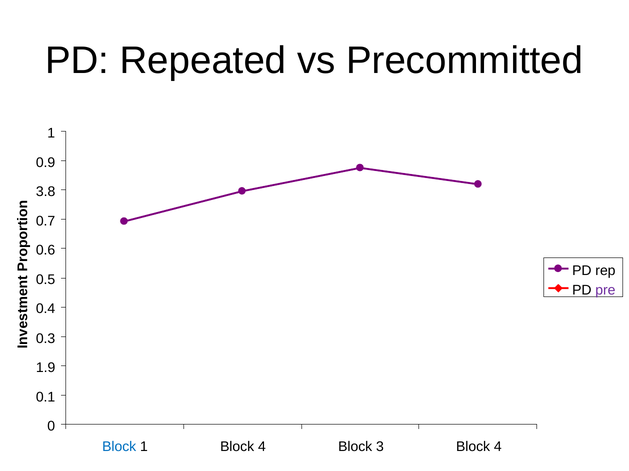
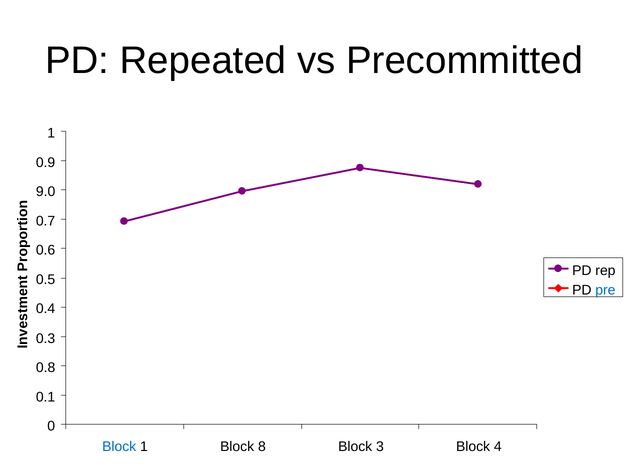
3.8: 3.8 -> 9.0 (46, 192)
pre colour: purple -> blue (605, 290)
1.9: 1.9 -> 0.8 (46, 368)
1 Block 4: 4 -> 8 (262, 447)
